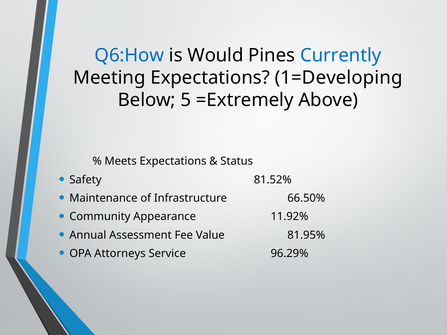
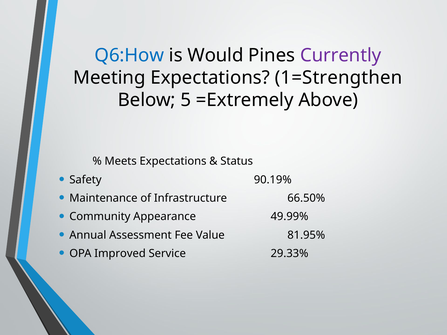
Currently colour: blue -> purple (341, 55)
1=Developing: 1=Developing -> 1=Strengthen (339, 78)
81.52%: 81.52% -> 90.19% (273, 180)
11.92%: 11.92% -> 49.99% (290, 217)
Attorneys: Attorneys -> Improved (120, 254)
96.29%: 96.29% -> 29.33% (290, 254)
